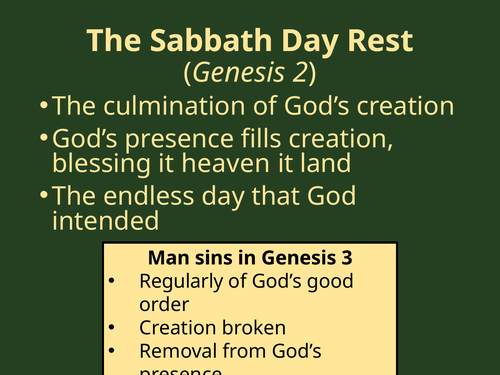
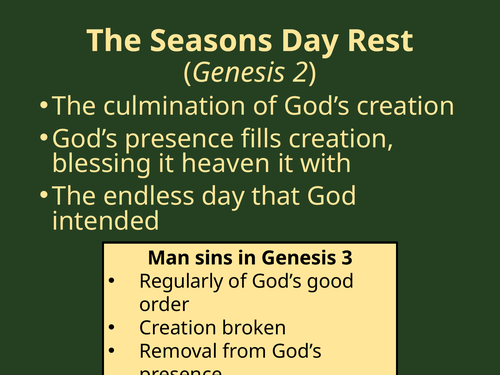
Sabbath: Sabbath -> Seasons (211, 41)
land: land -> with (326, 164)
